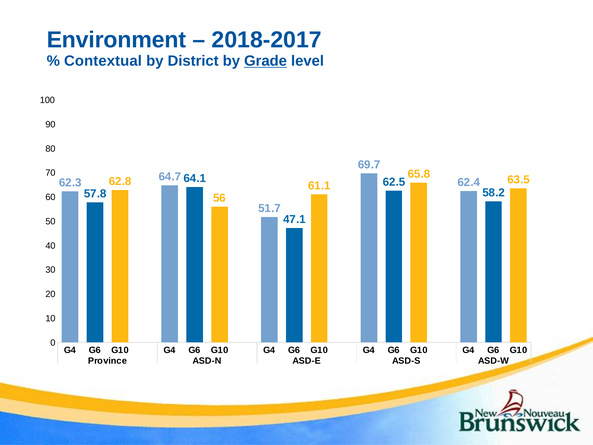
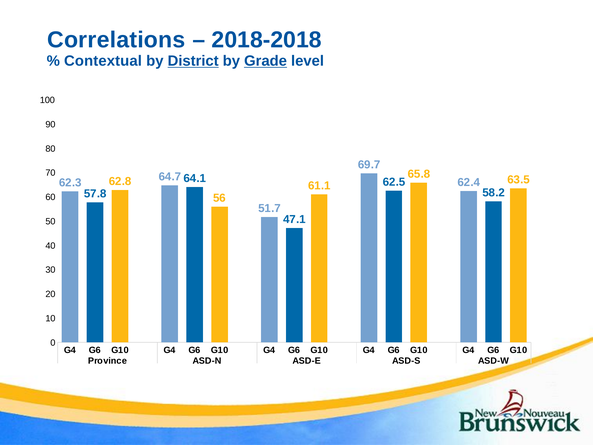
Environment: Environment -> Correlations (116, 40)
2018-2017: 2018-2017 -> 2018-2018 (267, 40)
District underline: none -> present (193, 61)
